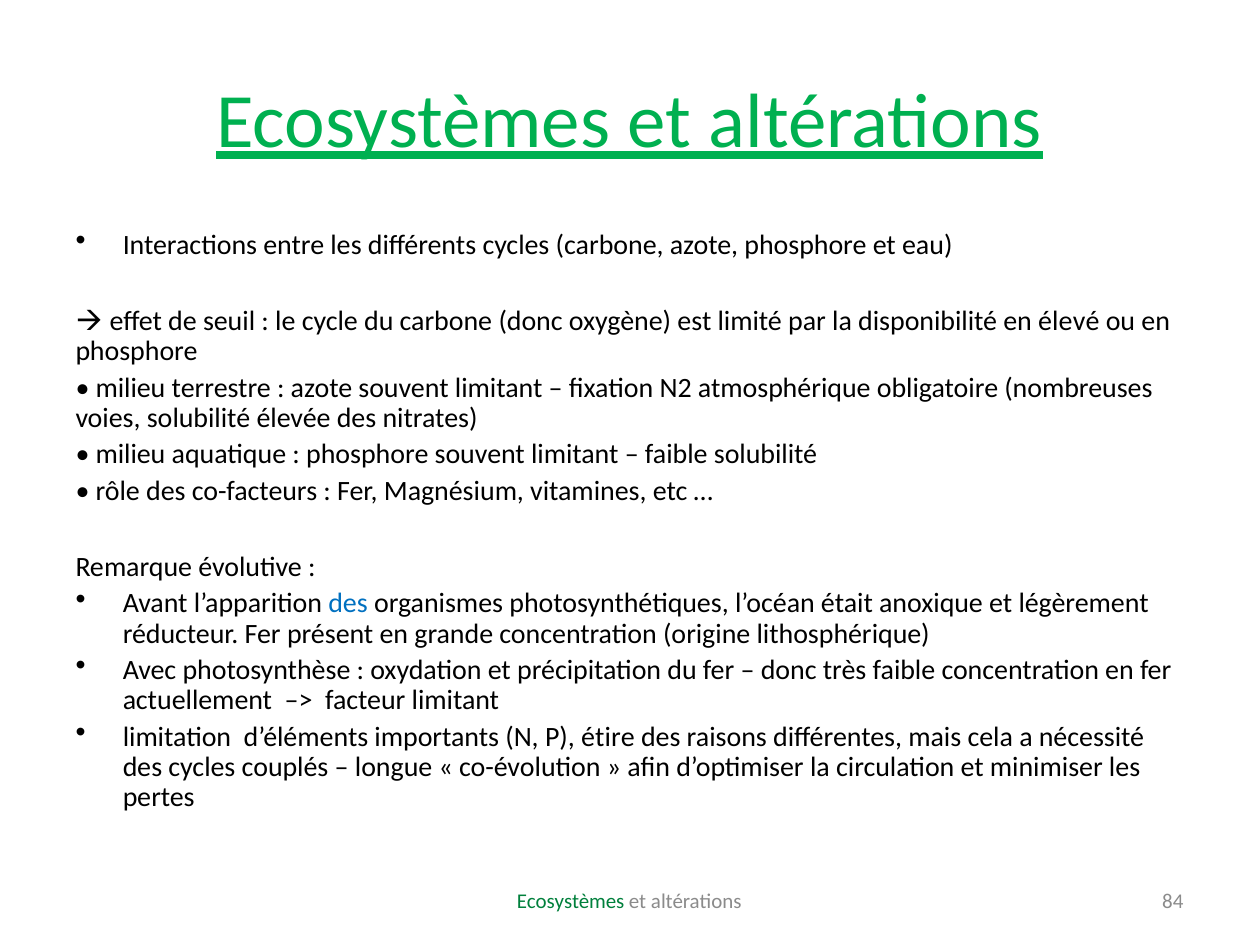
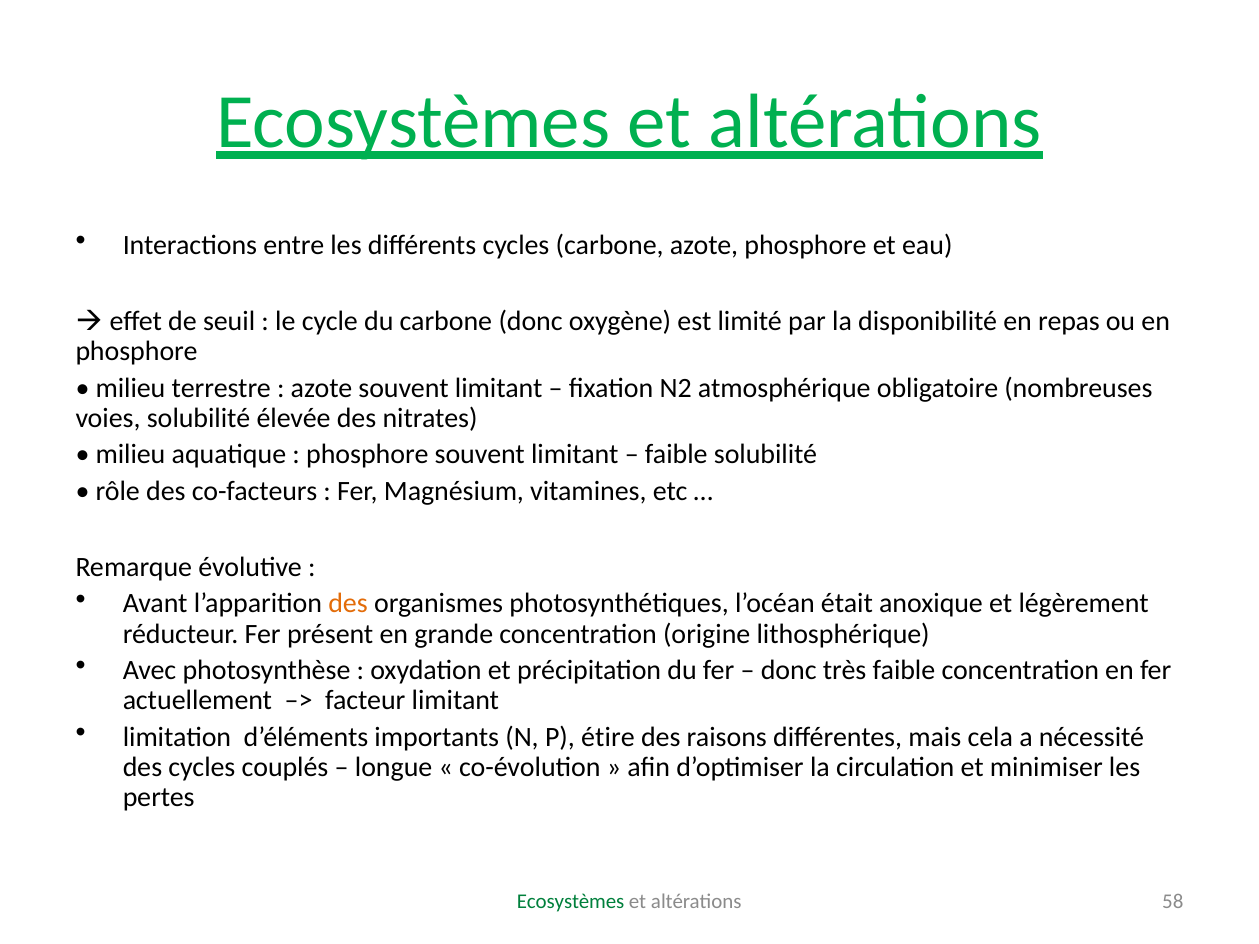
élevé: élevé -> repas (1069, 322)
des colour: blue -> orange (348, 604)
84: 84 -> 58 (1173, 902)
